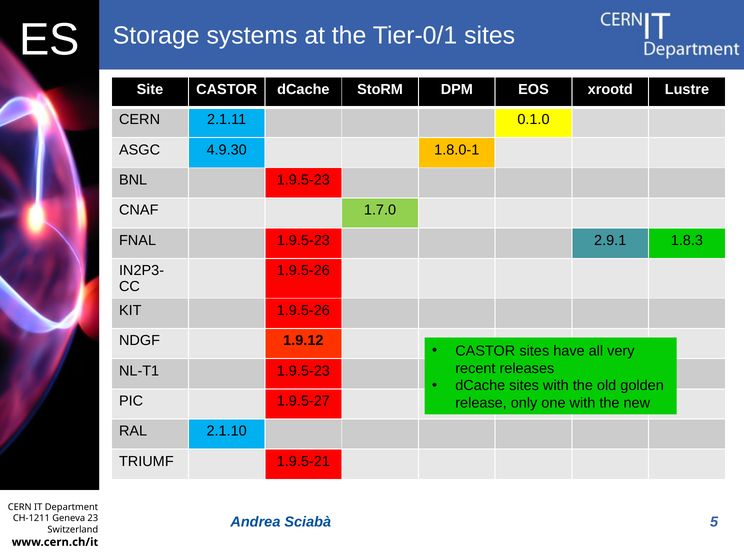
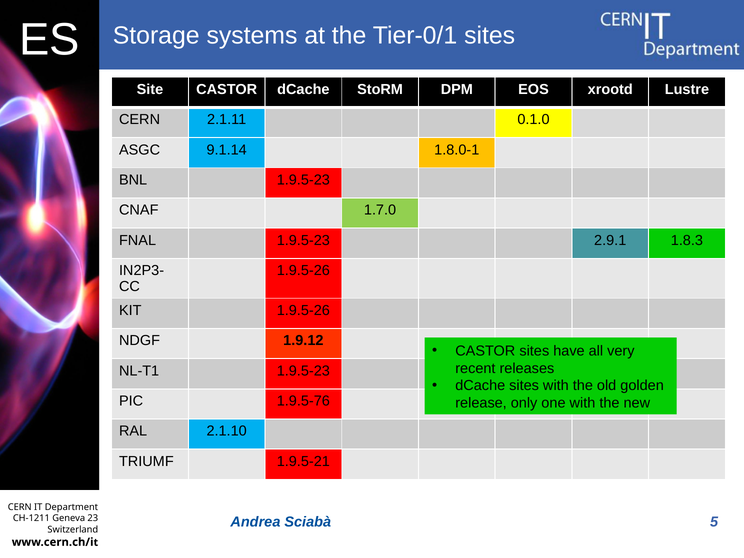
4.9.30: 4.9.30 -> 9.1.14 (227, 150)
1.9.5-27: 1.9.5-27 -> 1.9.5-76 (303, 401)
